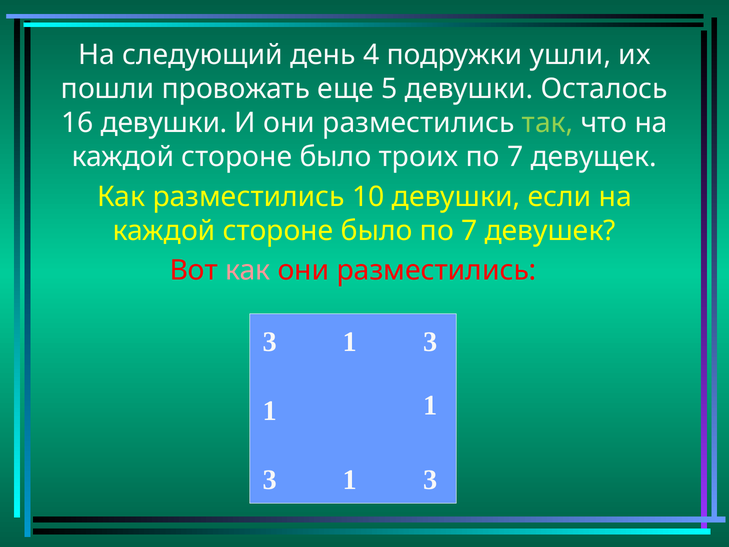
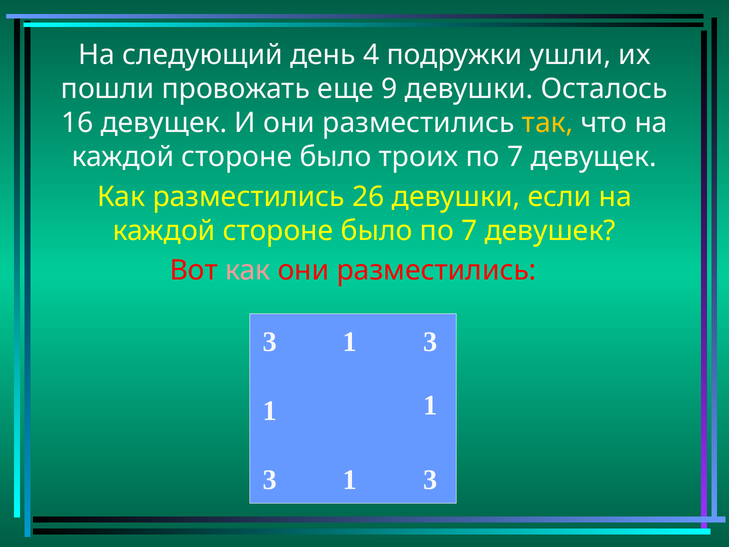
5: 5 -> 9 (390, 89)
16 девушки: девушки -> девущек (164, 123)
так colour: light green -> yellow (548, 123)
10: 10 -> 26 (368, 197)
